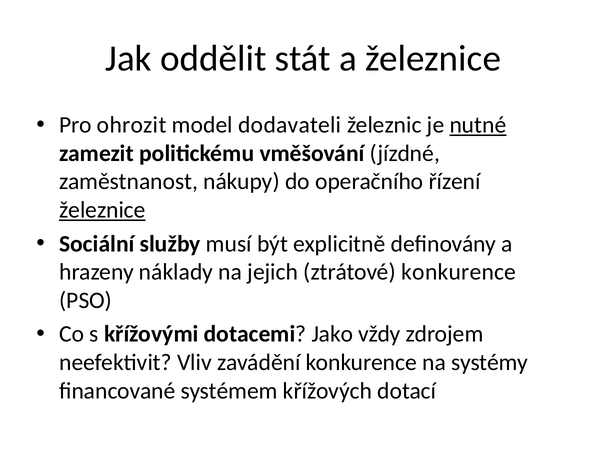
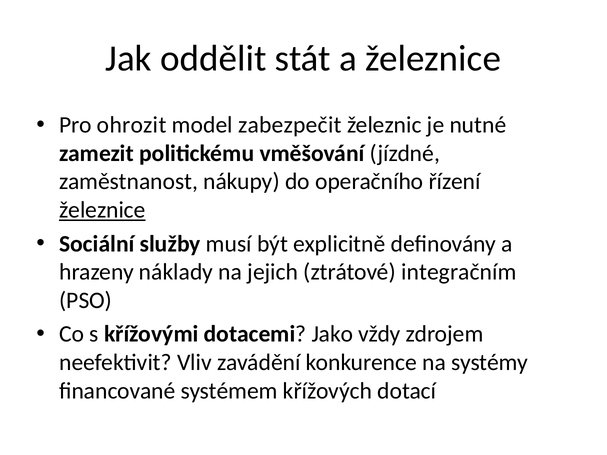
dodavateli: dodavateli -> zabezpečit (290, 125)
nutné underline: present -> none (478, 125)
ztrátové konkurence: konkurence -> integračním (459, 272)
